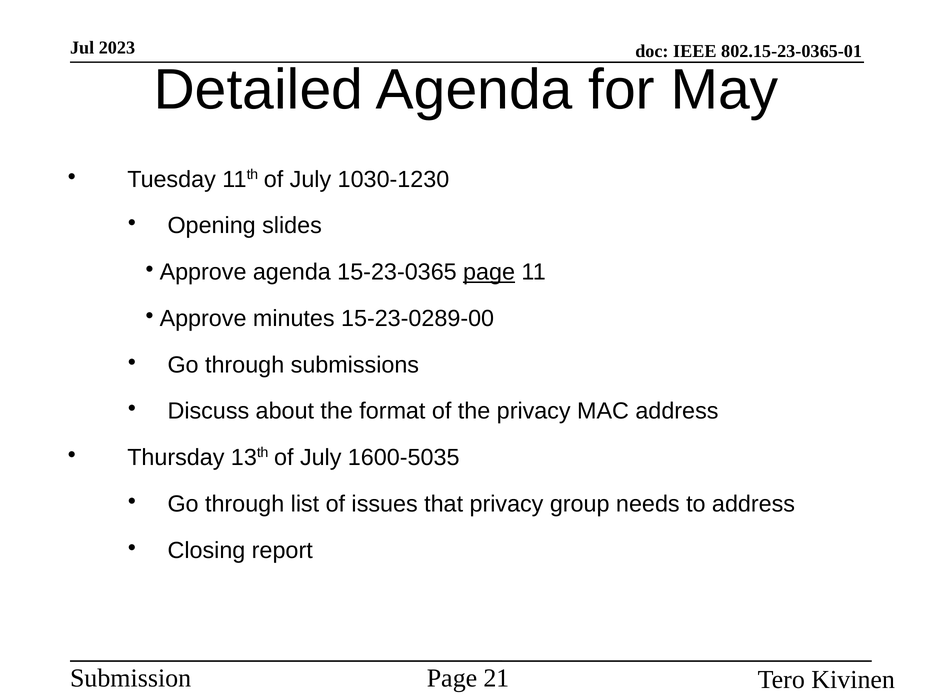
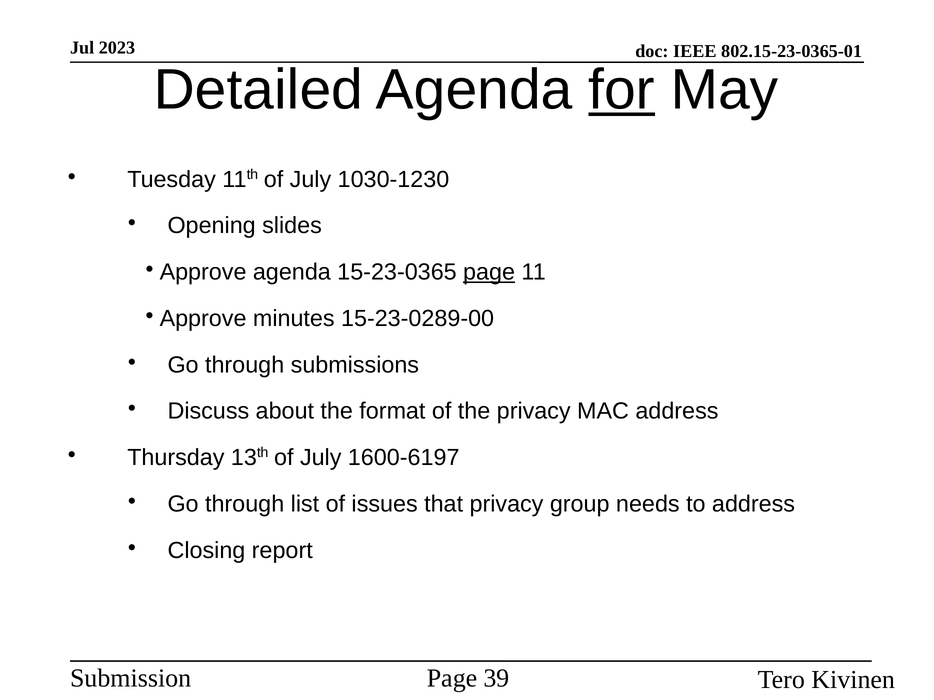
for underline: none -> present (622, 90)
1600-5035: 1600-5035 -> 1600-6197 (404, 458)
21: 21 -> 39 (496, 679)
